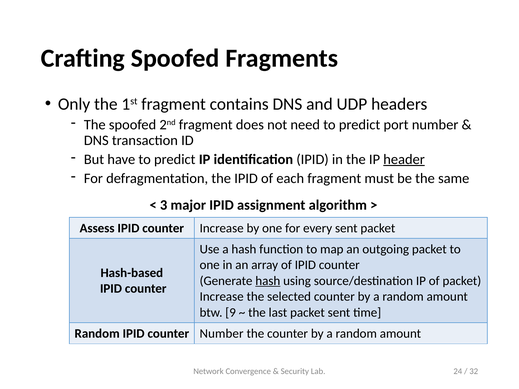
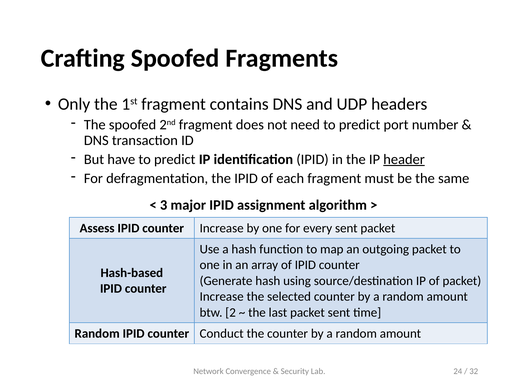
hash underline: present -> none (268, 281)
9: 9 -> 2 (231, 313)
counter Number: Number -> Conduct (222, 334)
